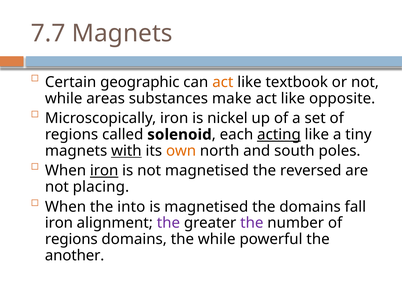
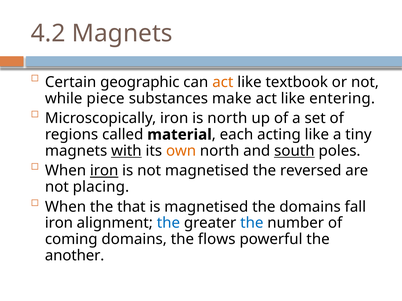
7.7: 7.7 -> 4.2 (48, 34)
areas: areas -> piece (105, 99)
opposite: opposite -> entering (342, 99)
is nickel: nickel -> north (227, 119)
solenoid: solenoid -> material (179, 135)
acting underline: present -> none (279, 135)
south underline: none -> present (294, 151)
into: into -> that (131, 207)
the colour: purple -> blue (168, 223)
the colour: purple -> blue (252, 223)
regions: regions -> coming (71, 240)
the while: while -> flows (217, 240)
